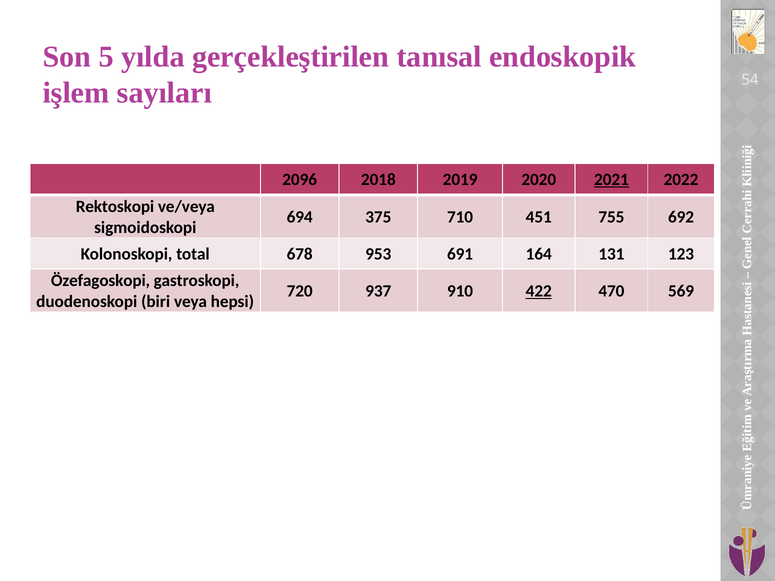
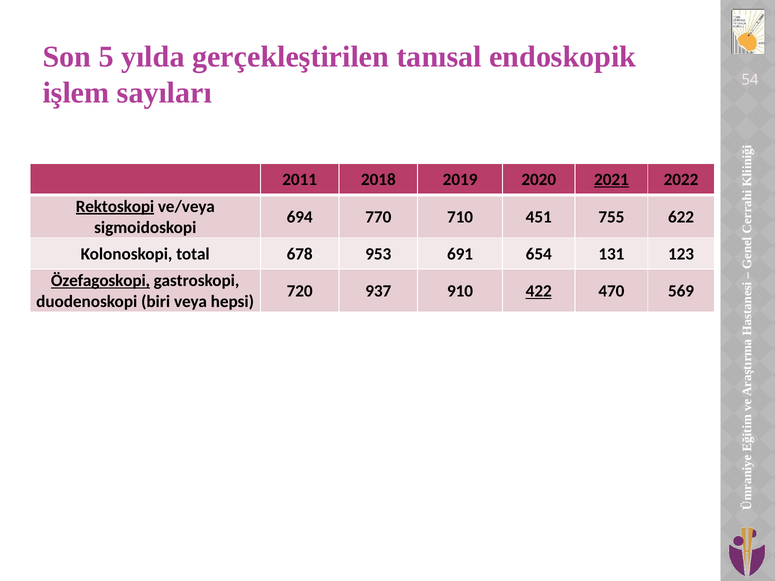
2096: 2096 -> 2011 (300, 180)
Rektoskopi underline: none -> present (115, 206)
375: 375 -> 770 (378, 217)
692: 692 -> 622 (681, 217)
164: 164 -> 654 (539, 254)
Özefagoskopi underline: none -> present (100, 281)
